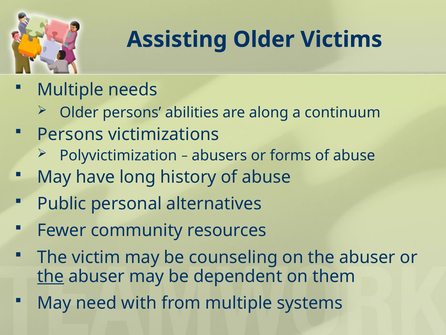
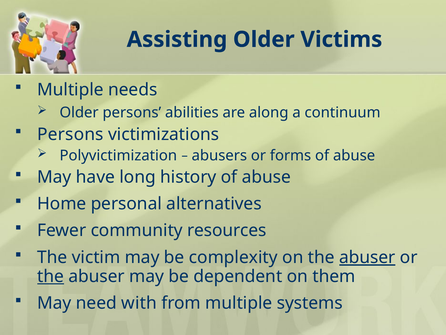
Public: Public -> Home (62, 204)
counseling: counseling -> complexity (233, 257)
abuser underline: none -> present (367, 257)
